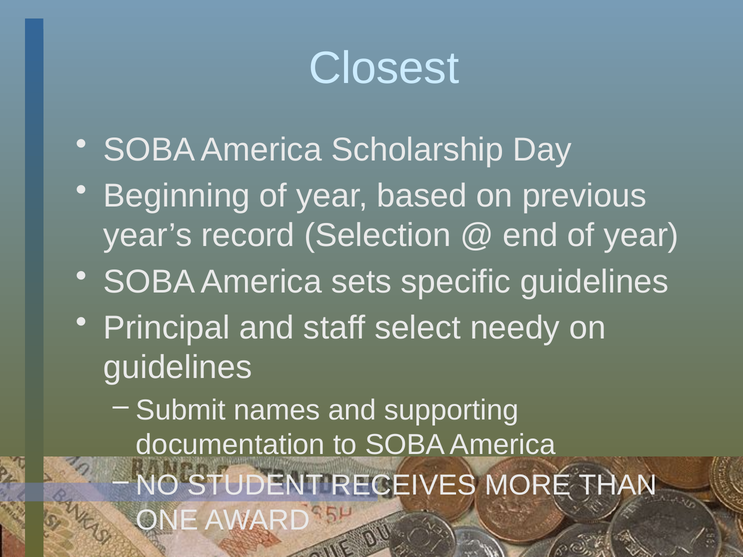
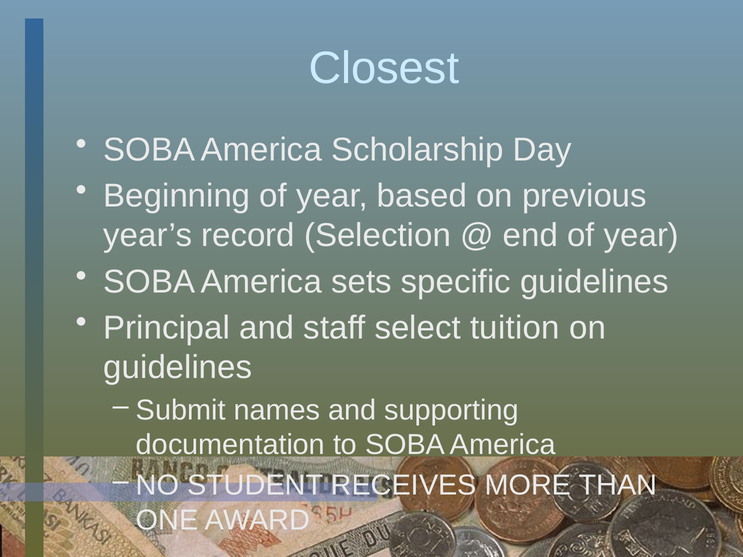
needy: needy -> tuition (515, 328)
